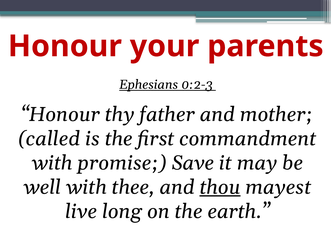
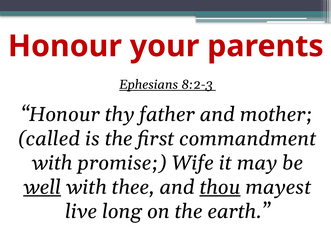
0:2-3: 0:2-3 -> 8:2-3 (197, 85)
Save: Save -> Wife (193, 163)
well underline: none -> present (42, 187)
